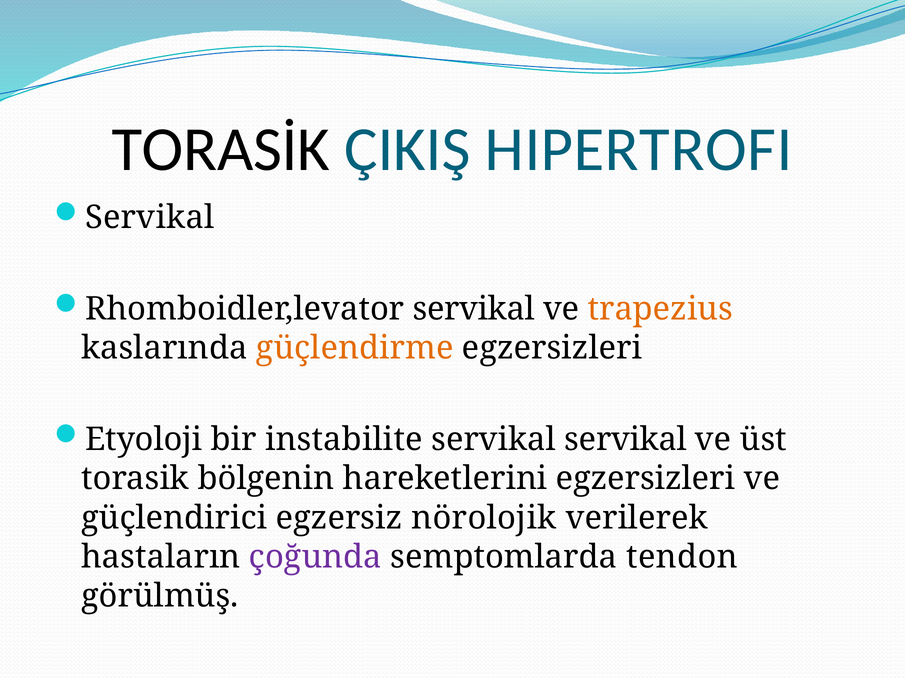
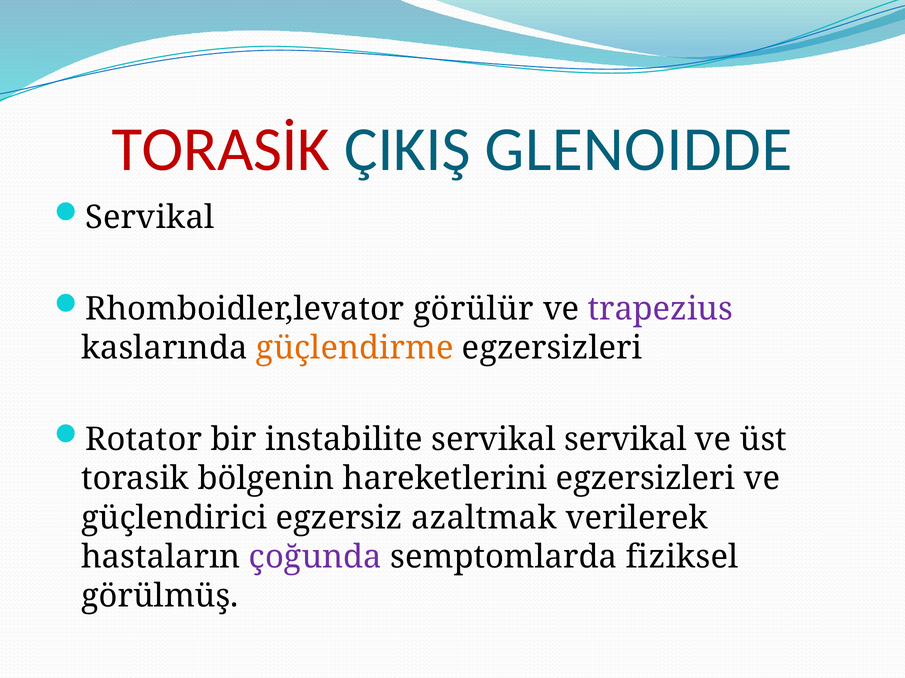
TORASİK colour: black -> red (221, 149)
HIPERTROFI: HIPERTROFI -> GLENOIDDE (639, 149)
Rhomboidler,levator servikal: servikal -> görülür (473, 309)
trapezius colour: orange -> purple (660, 309)
Etyoloji: Etyoloji -> Rotator (144, 440)
nörolojik: nörolojik -> azaltmak (484, 518)
tendon: tendon -> fiziksel (682, 558)
